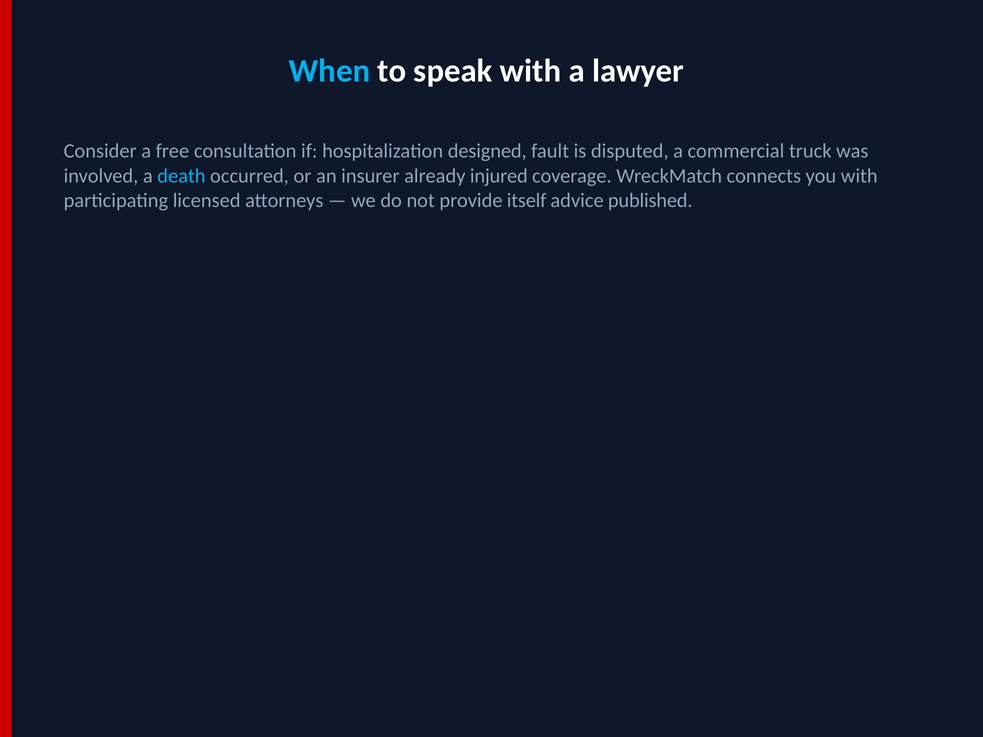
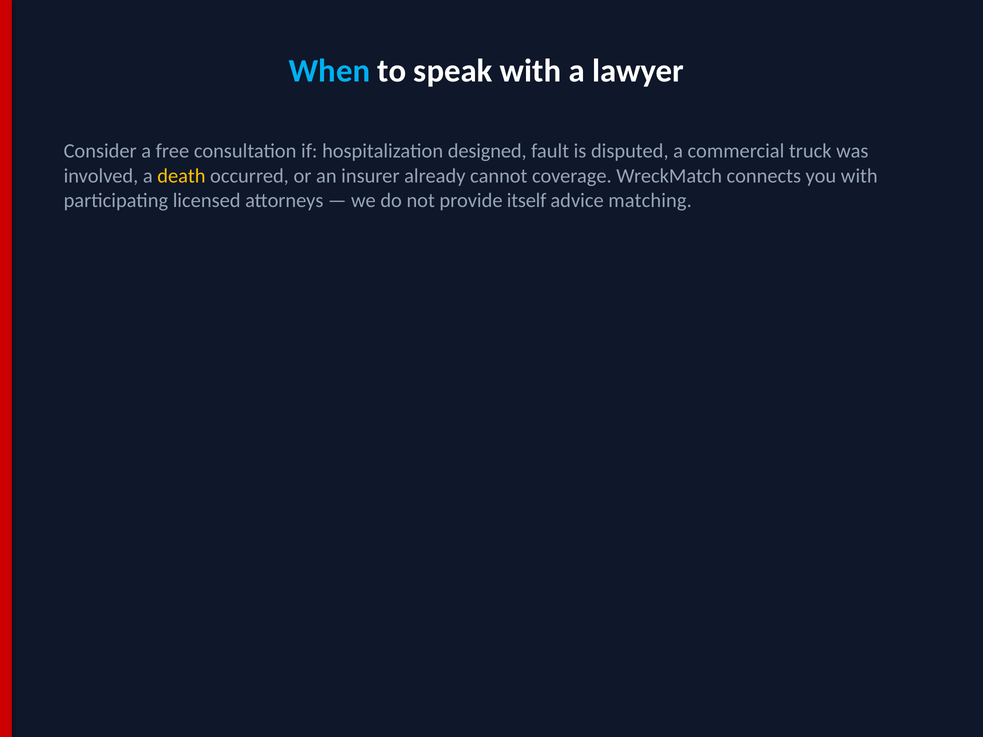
death colour: light blue -> yellow (181, 176)
injured: injured -> cannot (499, 176)
published: published -> matching (650, 200)
